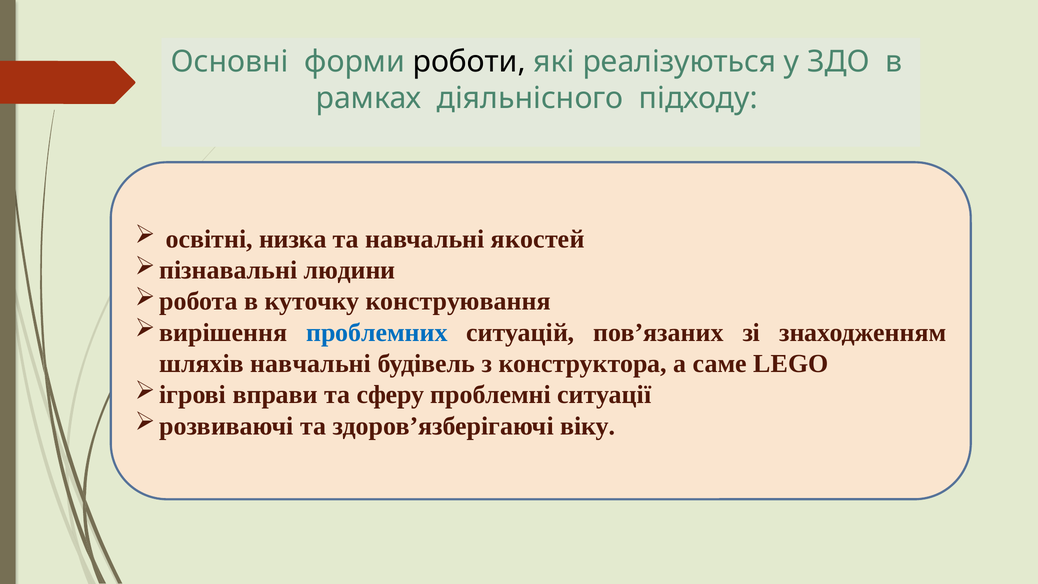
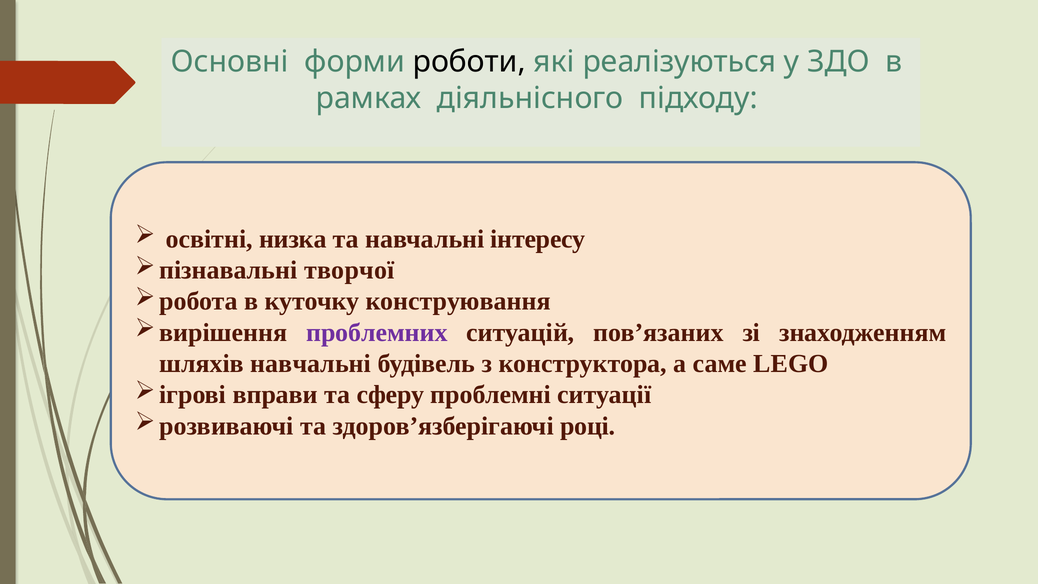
якостей: якостей -> інтересу (538, 239)
людини: людини -> творчої (349, 270)
проблемних colour: blue -> purple (377, 332)
віку: віку -> році (588, 426)
